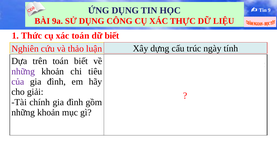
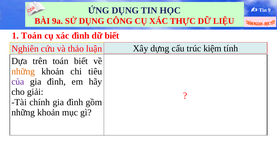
1 Thức: Thức -> Toán (32, 36)
xác toán: toán -> đình (81, 36)
trúc ngày: ngày -> kiệm (212, 48)
những colour: purple -> orange (23, 71)
